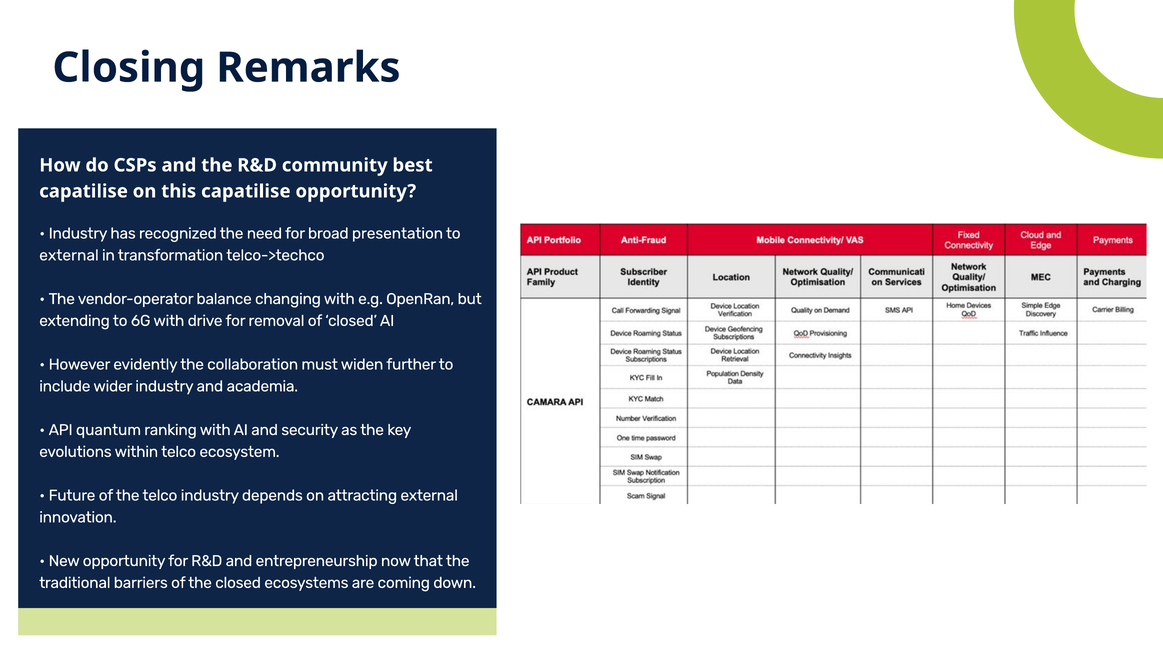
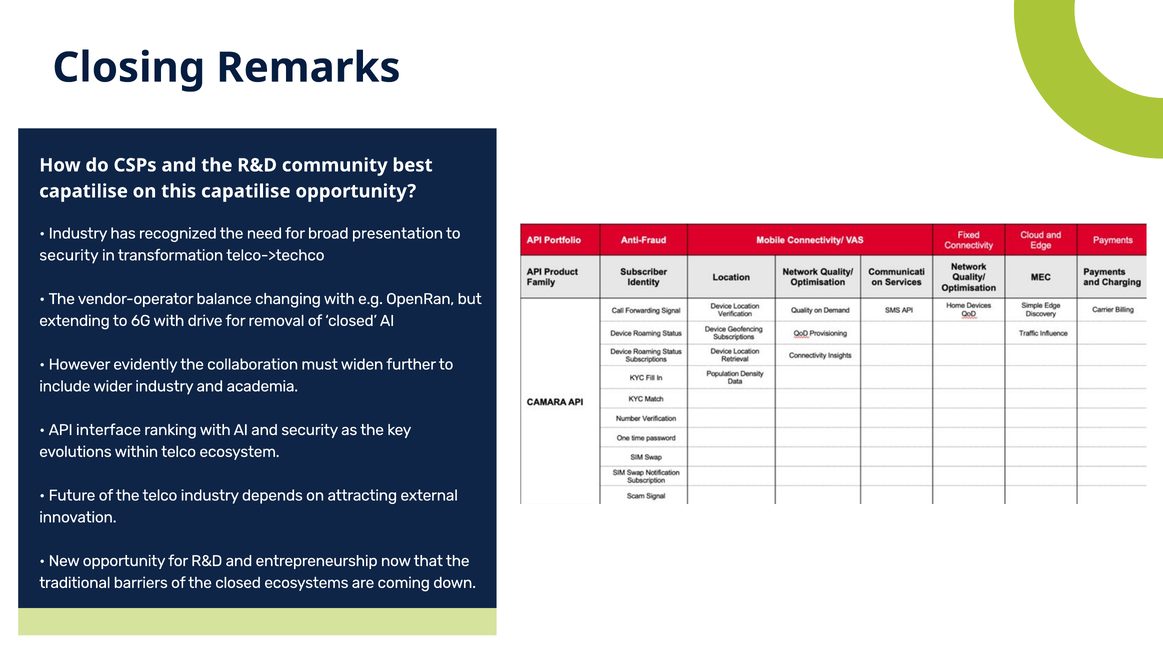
external: external -> security (69, 255)
quantum: quantum -> interface (108, 430)
